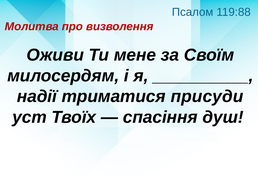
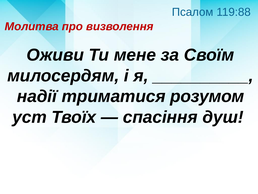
присуди: присуди -> розумом (207, 96)
